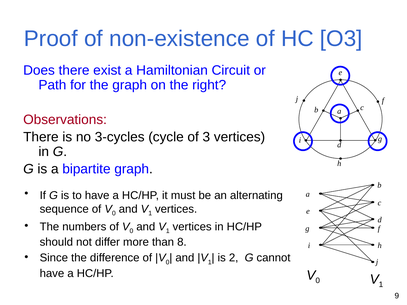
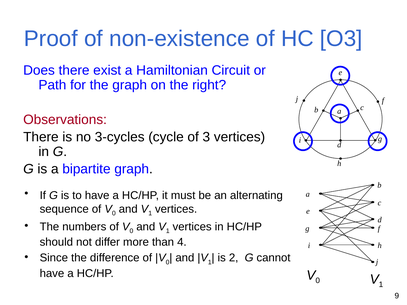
8: 8 -> 4 (182, 242)
